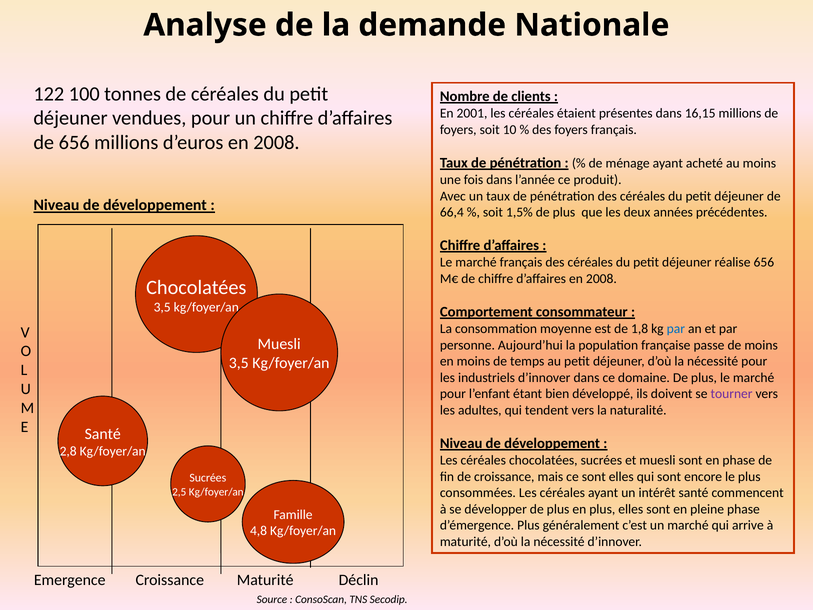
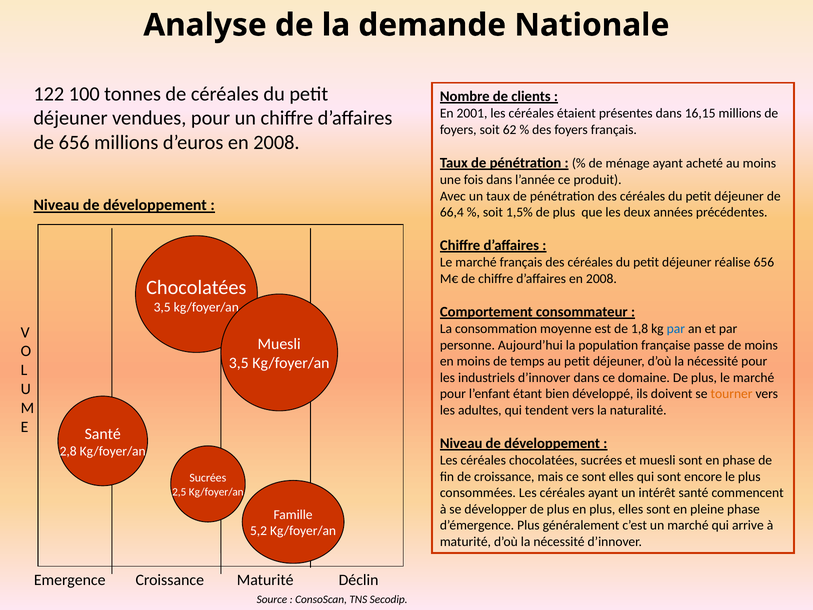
10: 10 -> 62 (510, 130)
tourner colour: purple -> orange (732, 394)
4,8: 4,8 -> 5,2 (259, 531)
